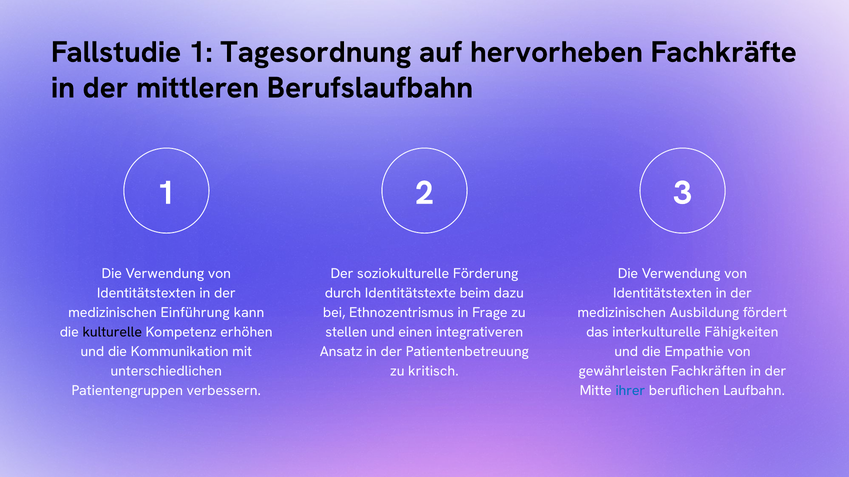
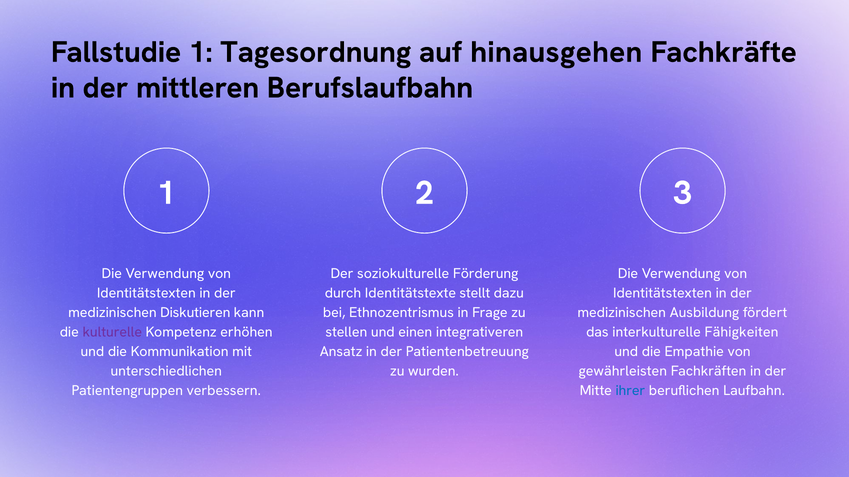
hervorheben: hervorheben -> hinausgehen (556, 52)
beim: beim -> stellt (475, 293)
Einführung: Einführung -> Diskutieren (195, 313)
kulturelle colour: black -> purple (112, 332)
kritisch: kritisch -> wurden (433, 371)
